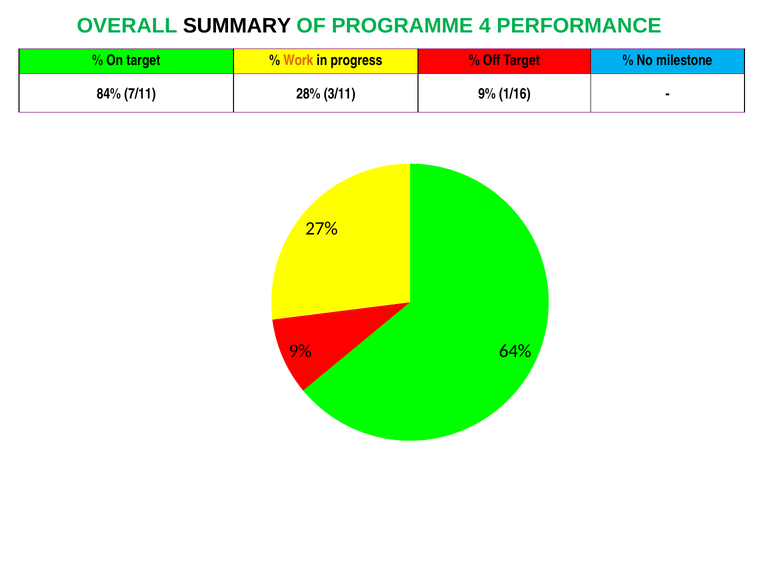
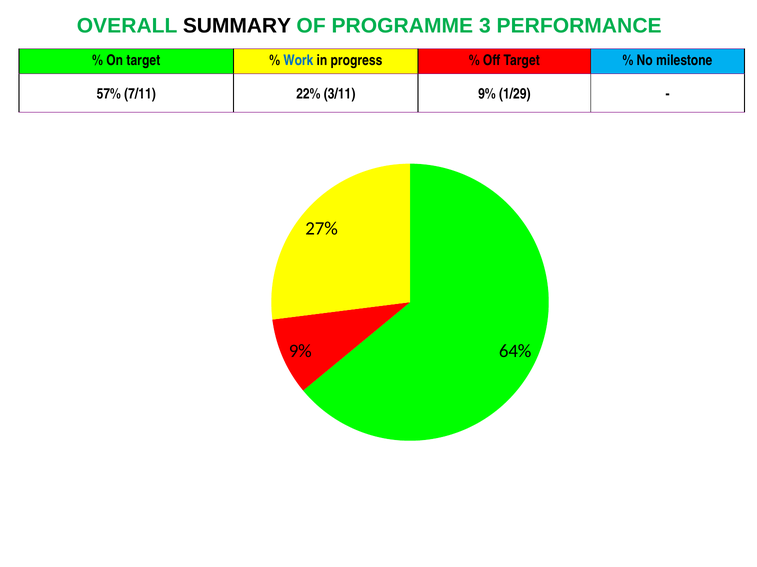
4: 4 -> 3 (485, 26)
Work colour: orange -> blue (298, 60)
84%: 84% -> 57% (109, 94)
28%: 28% -> 22% (308, 94)
1/16: 1/16 -> 1/29 (515, 94)
